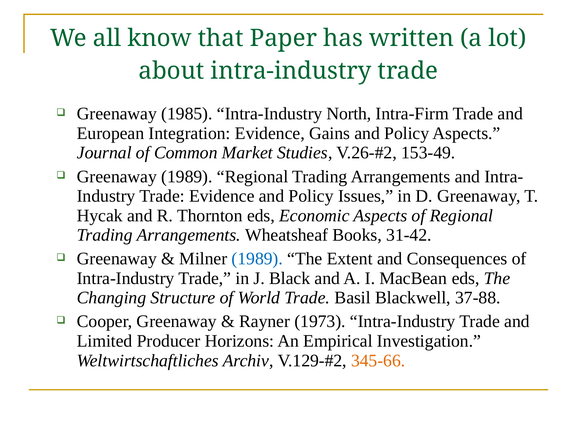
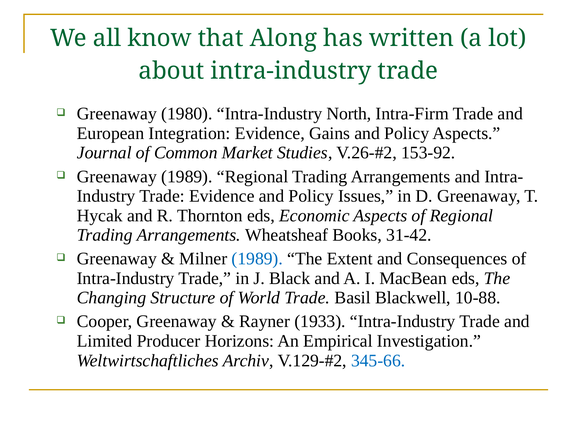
Paper: Paper -> Along (283, 38)
1985: 1985 -> 1980 (187, 114)
153-49: 153-49 -> 153-92 (428, 153)
37-88: 37-88 -> 10-88 (478, 298)
1973: 1973 -> 1933 (320, 321)
345-66 colour: orange -> blue (378, 360)
